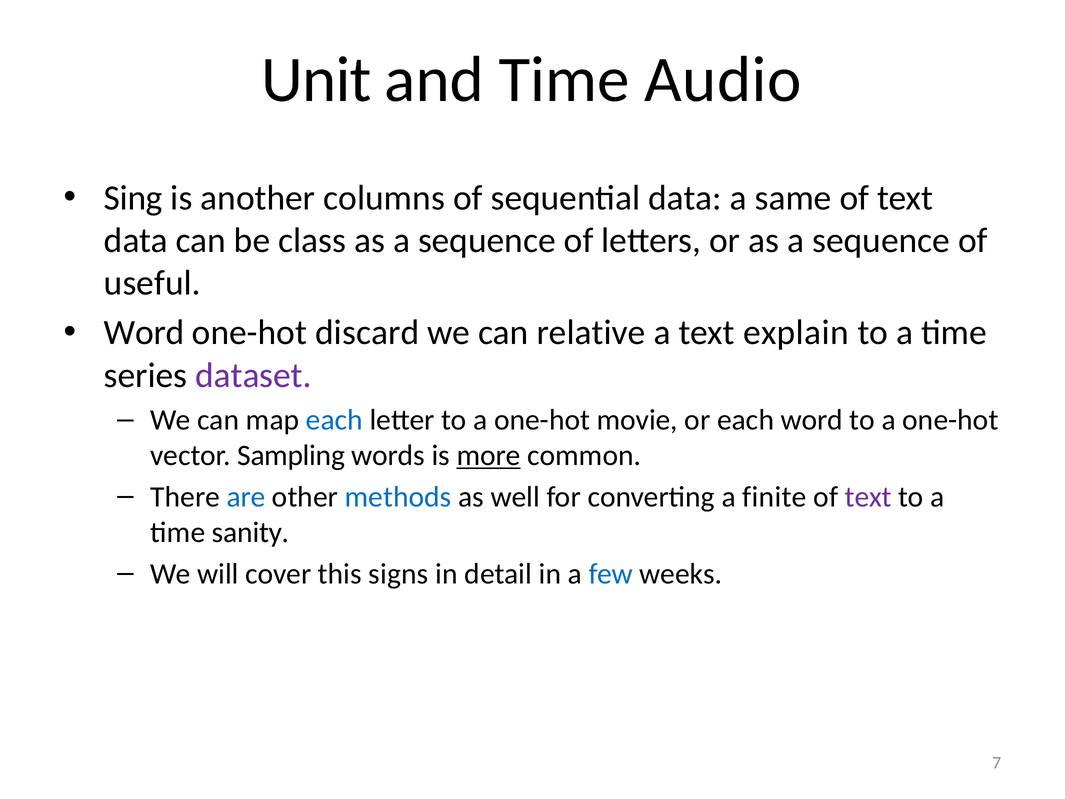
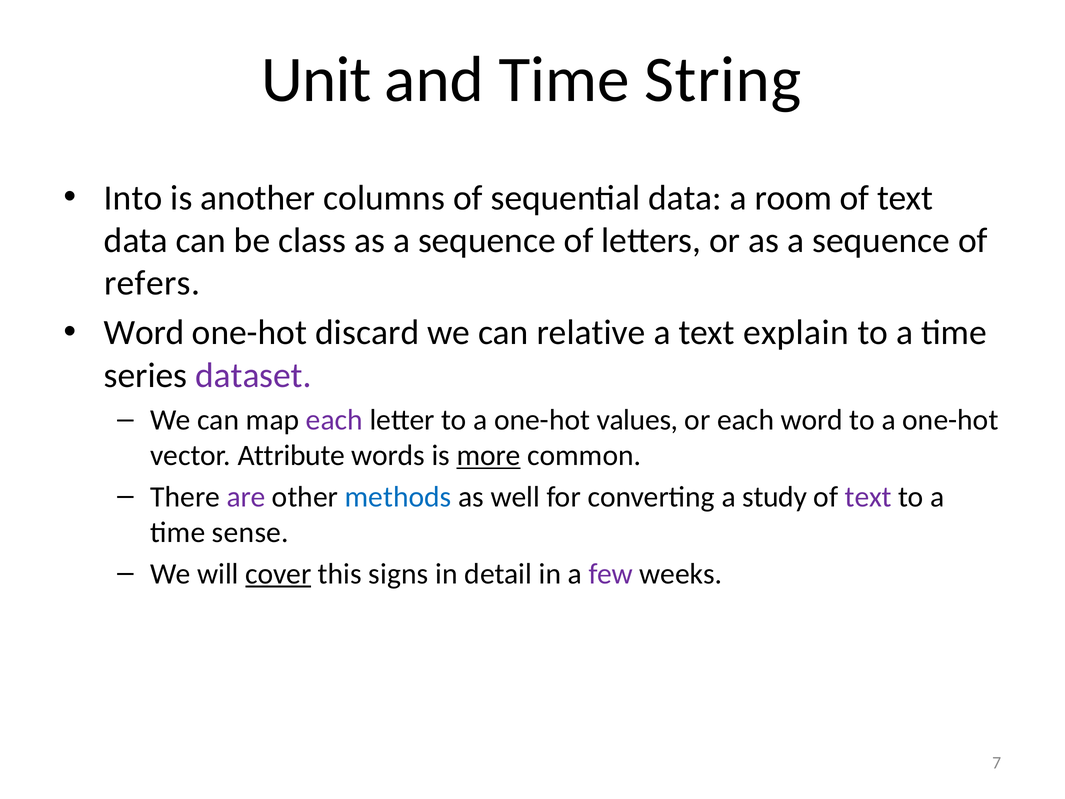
Audio: Audio -> String (723, 80)
Sing: Sing -> Into (133, 198)
same: same -> room (793, 198)
useful: useful -> refers (152, 283)
each colour: blue -> purple (334, 420)
movie: movie -> values (637, 420)
Sampling: Sampling -> Attribute (291, 455)
are colour: blue -> purple (246, 497)
finite: finite -> study (775, 497)
sanity: sanity -> sense (250, 532)
cover underline: none -> present (278, 574)
few colour: blue -> purple (611, 574)
